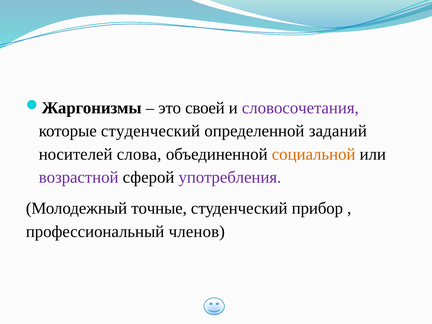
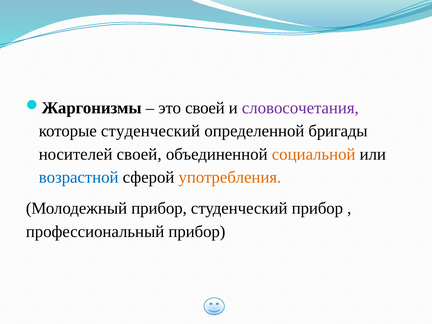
заданий: заданий -> бригады (338, 131)
носителей слова: слова -> своей (139, 154)
возрастной colour: purple -> blue (79, 177)
употребления colour: purple -> orange (230, 177)
Молодежный точные: точные -> прибор (159, 208)
профессиональный членов: членов -> прибор (197, 232)
